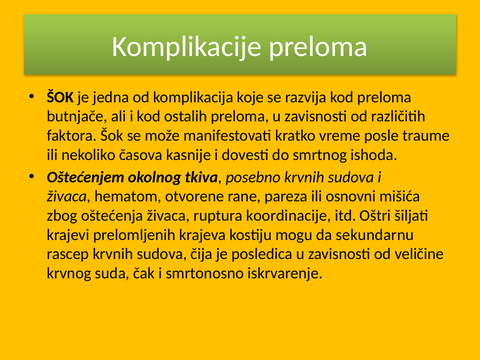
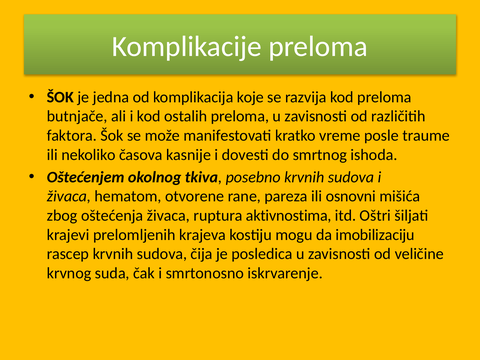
koordinacije: koordinacije -> aktivnostima (289, 216)
sekundarnu: sekundarnu -> imobilizaciju (375, 235)
